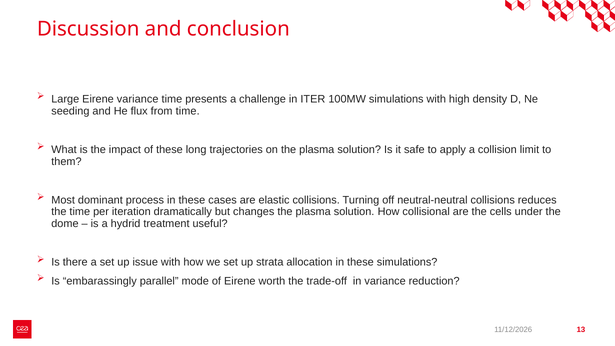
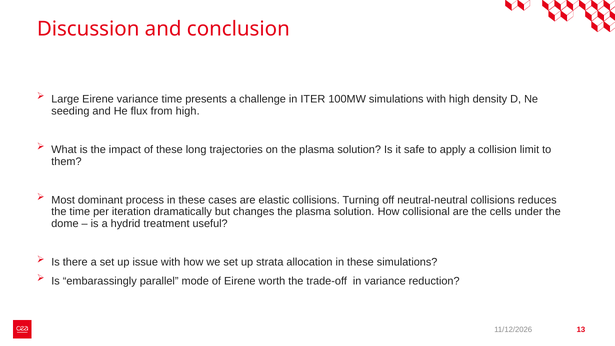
from time: time -> high (188, 111)
